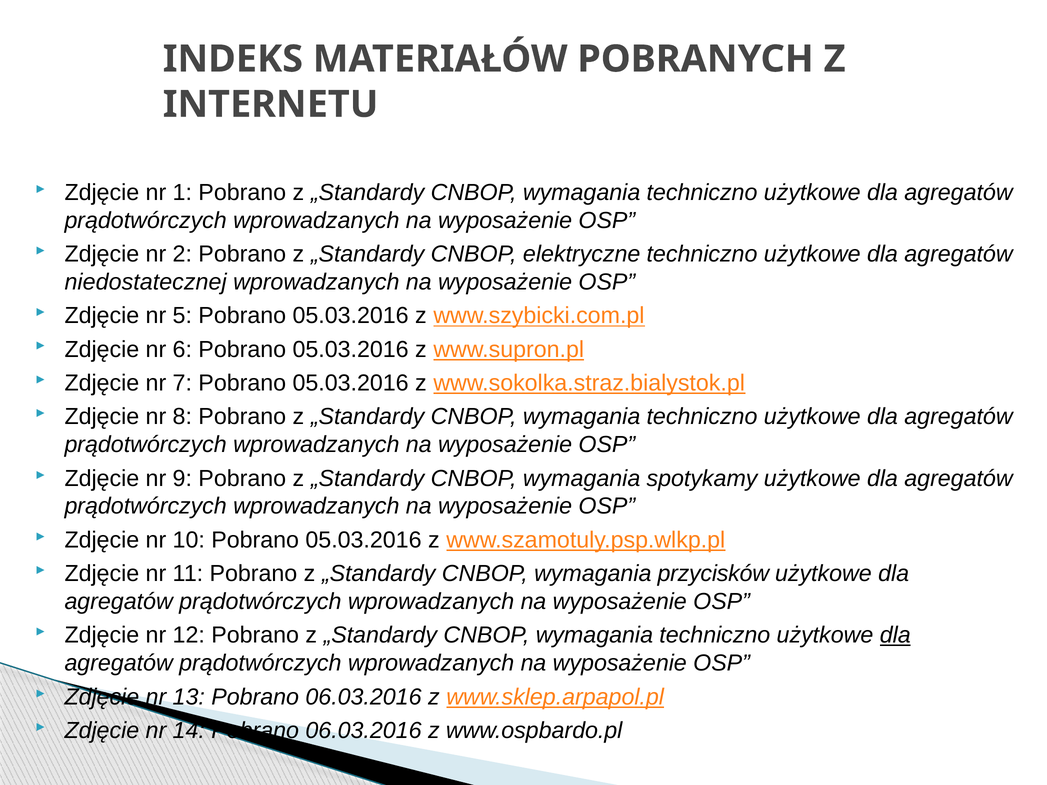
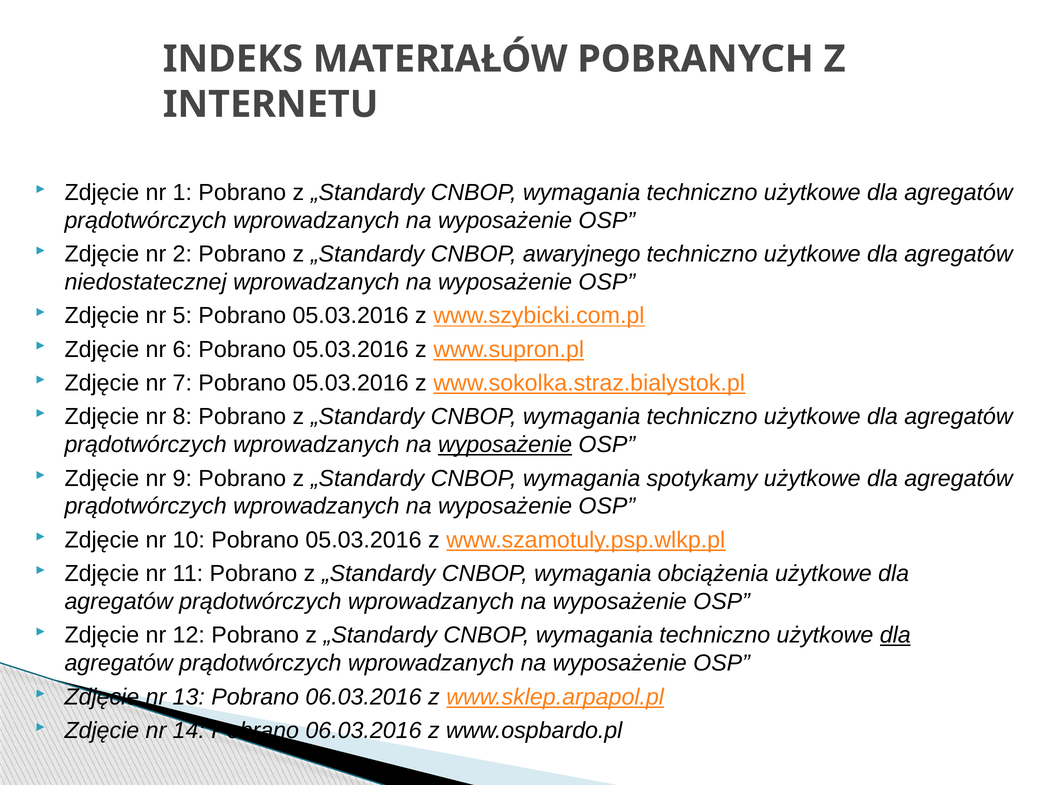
elektryczne: elektryczne -> awaryjnego (582, 254)
wyposażenie underline: none -> present (505, 445)
przycisków: przycisków -> obciążenia (713, 574)
